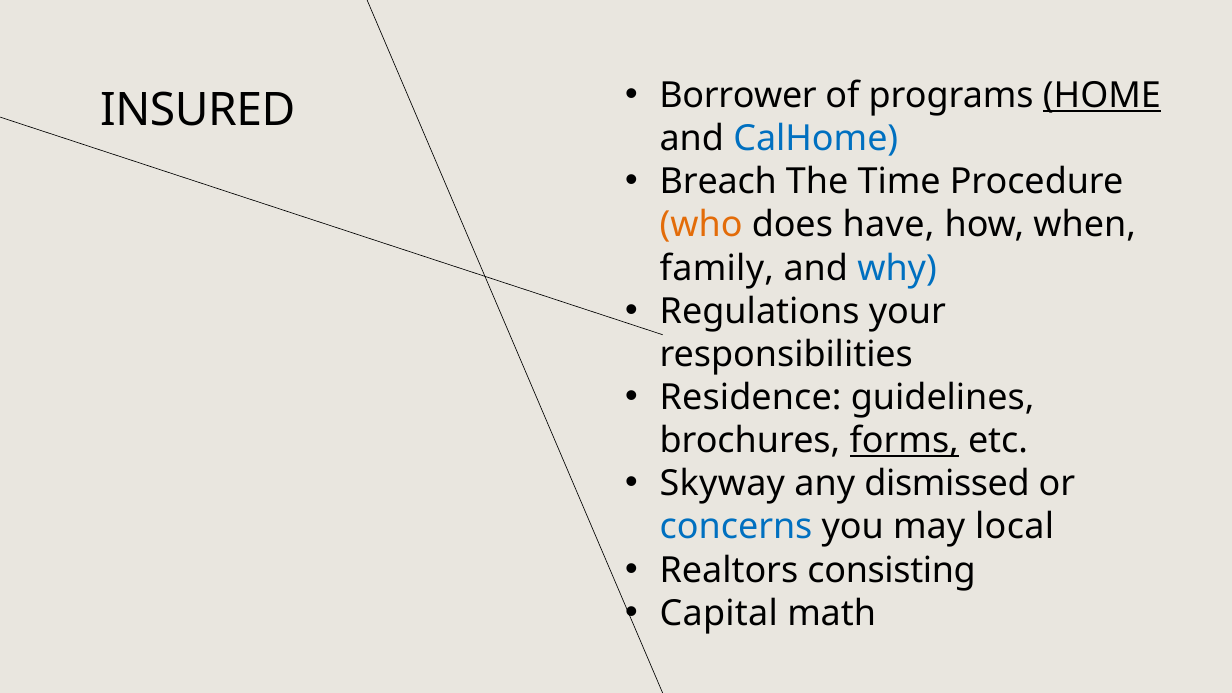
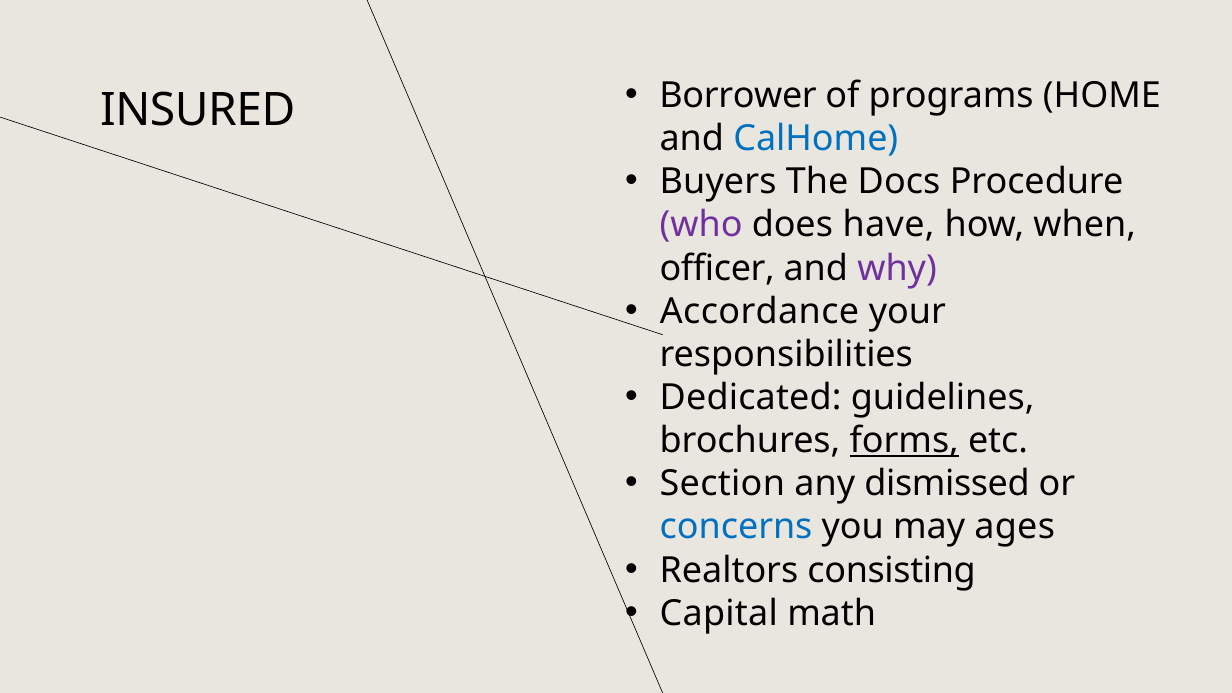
HOME underline: present -> none (1102, 96)
Breach: Breach -> Buyers (718, 182)
Time: Time -> Docs (899, 182)
who colour: orange -> purple (701, 225)
family: family -> officer (717, 268)
why colour: blue -> purple (897, 268)
Regulations: Regulations -> Accordance (760, 311)
Residence: Residence -> Dedicated (751, 398)
Skyway: Skyway -> Section (722, 484)
local: local -> ages (1015, 527)
